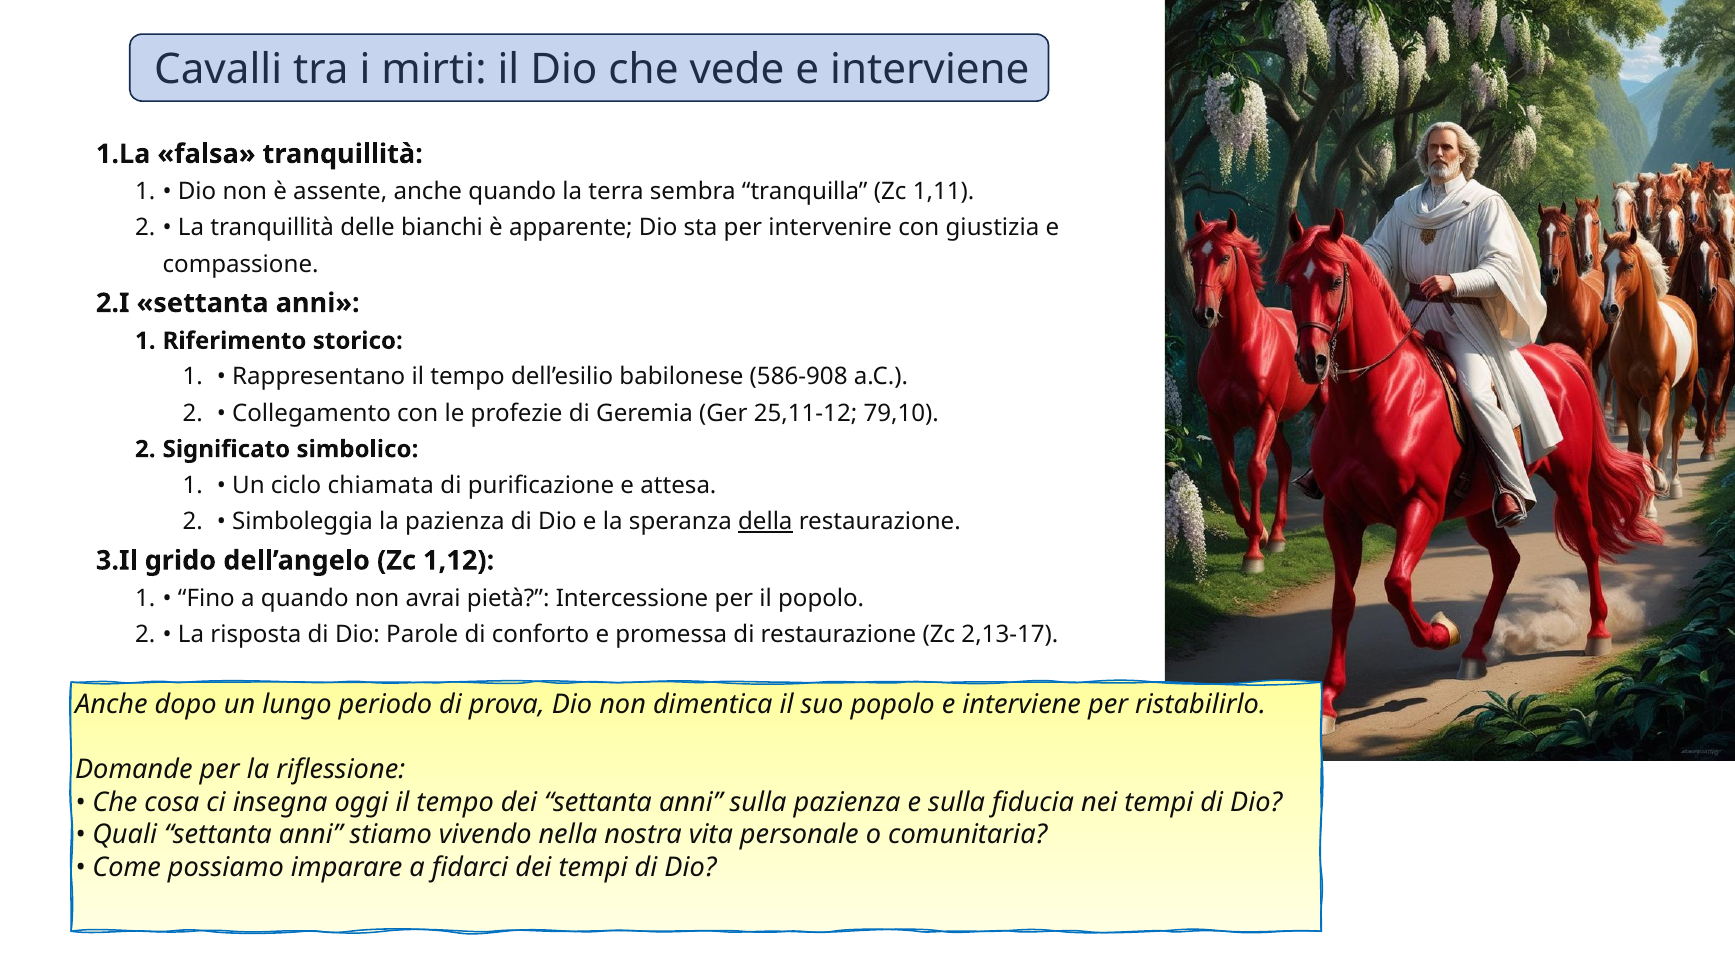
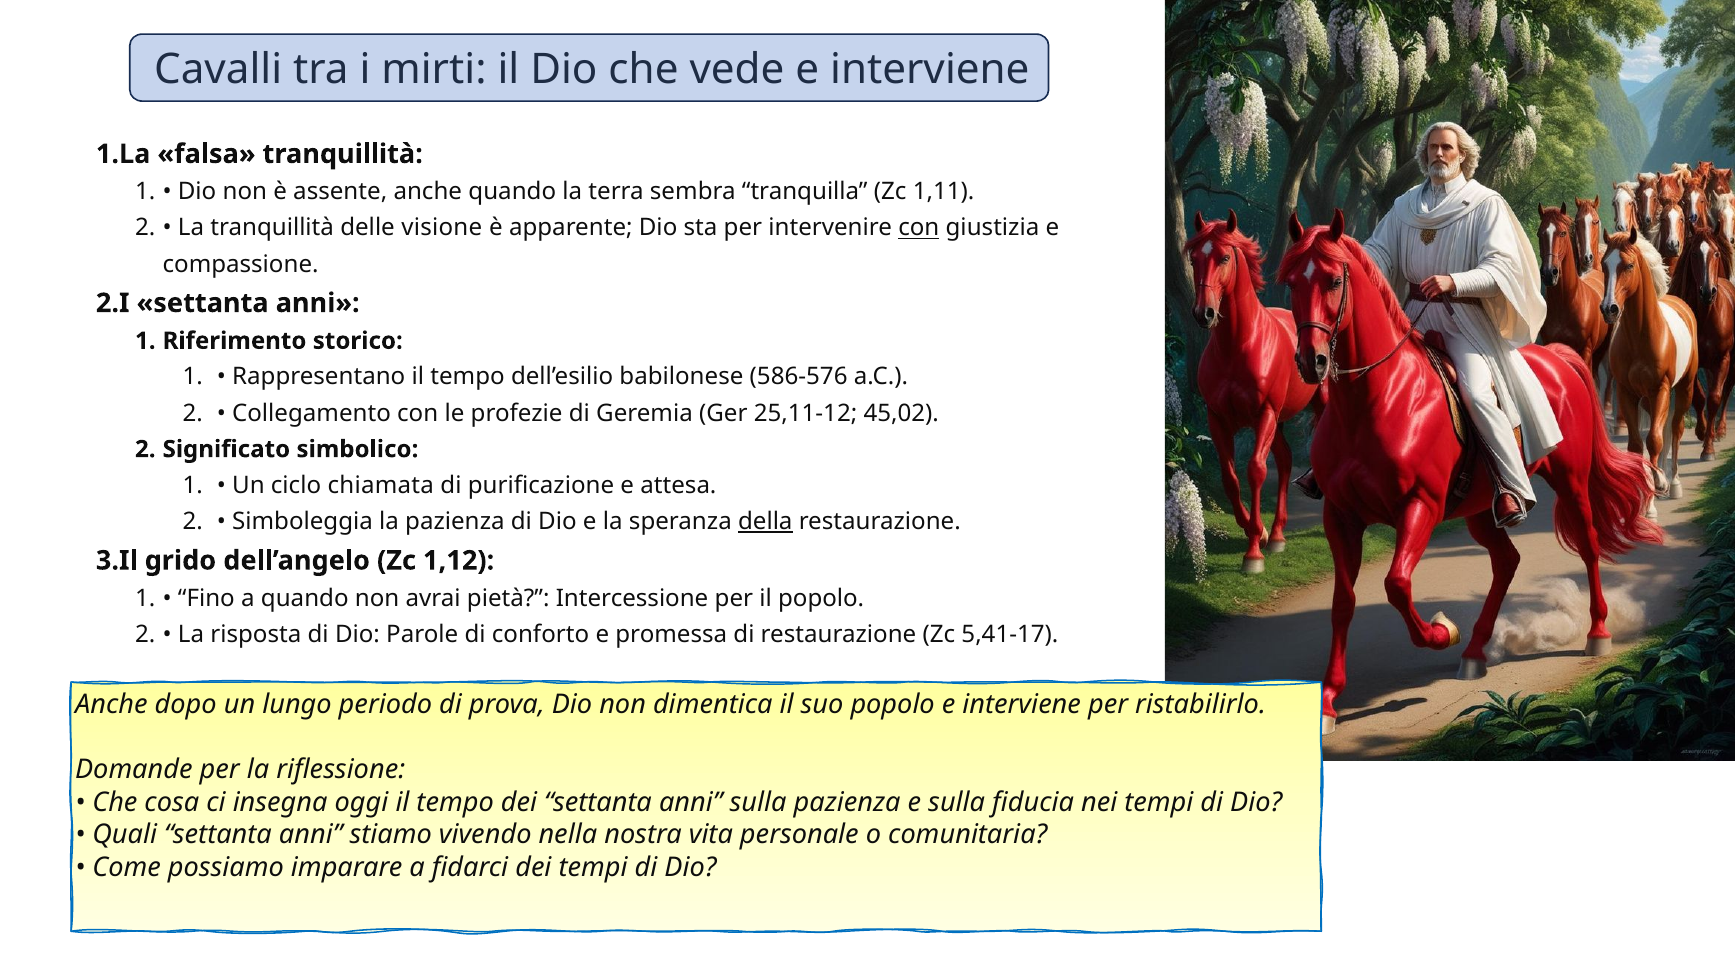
bianchi: bianchi -> visione (442, 228)
con underline: none -> present (919, 228)
586-908: 586-908 -> 586-576 (799, 377)
79,10: 79,10 -> 45,02 (901, 413)
2,13-17: 2,13-17 -> 5,41-17 (1010, 634)
